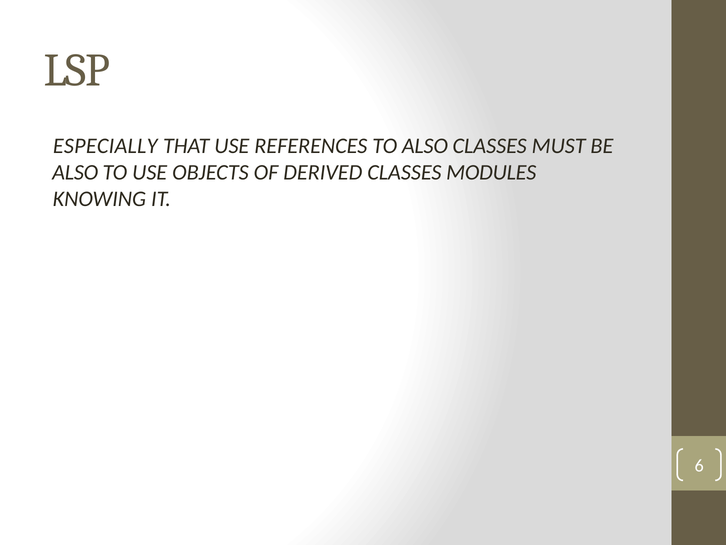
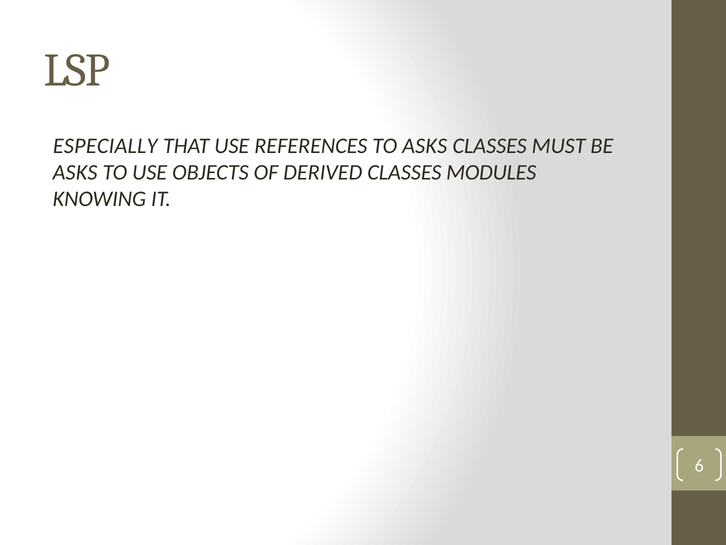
TO ALSO: ALSO -> ASKS (425, 146)
ALSO: ALSO -> ASKS (75, 172)
